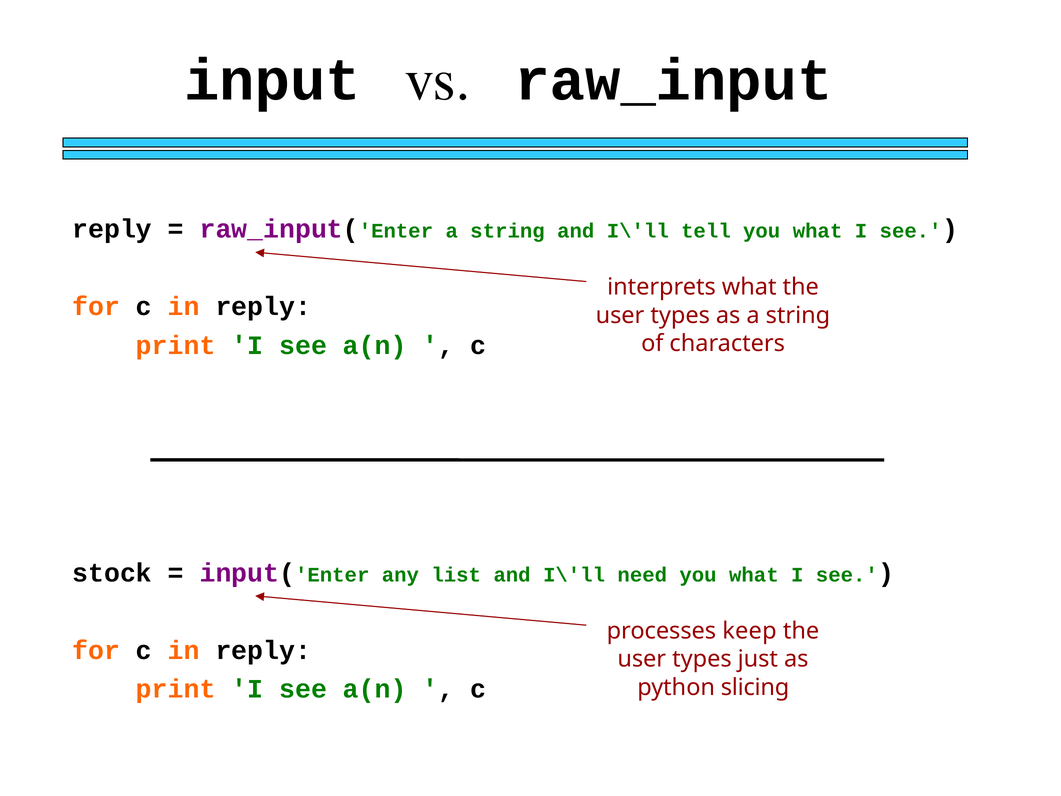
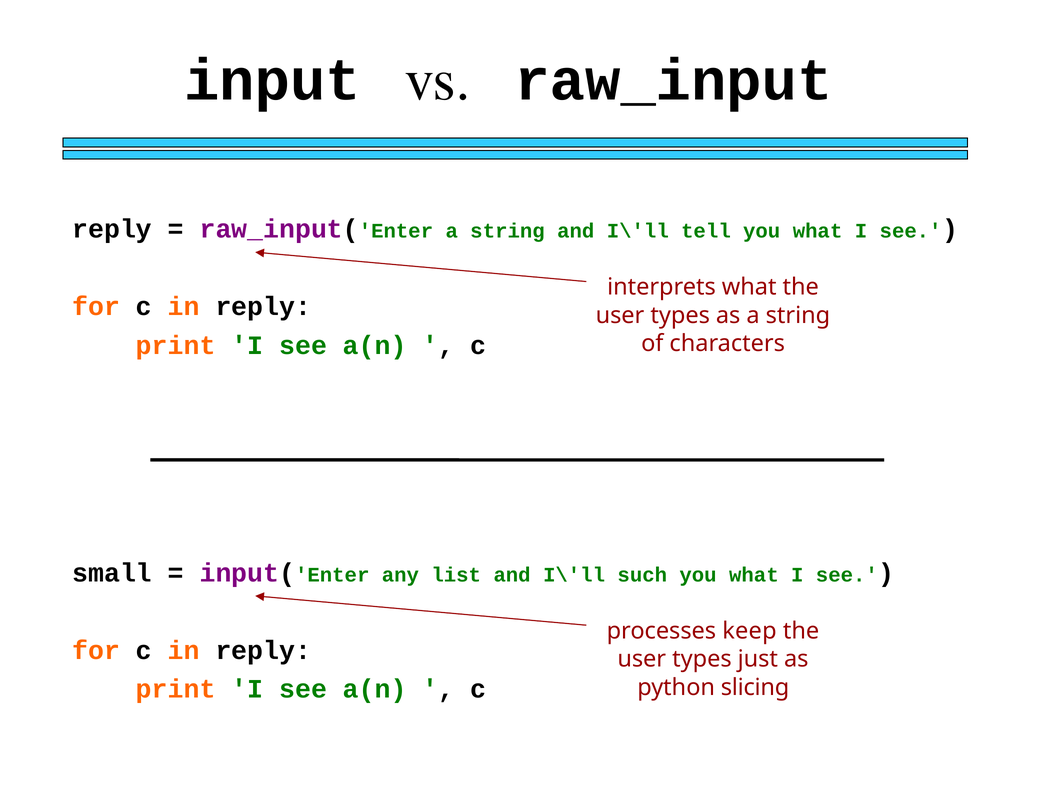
stock: stock -> small (112, 573)
need: need -> such (642, 575)
